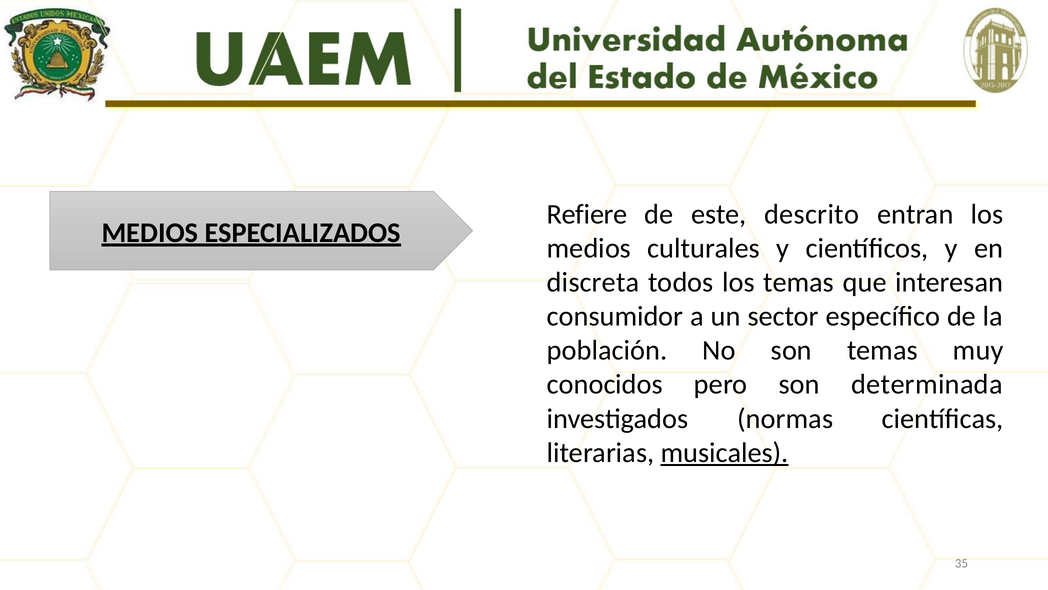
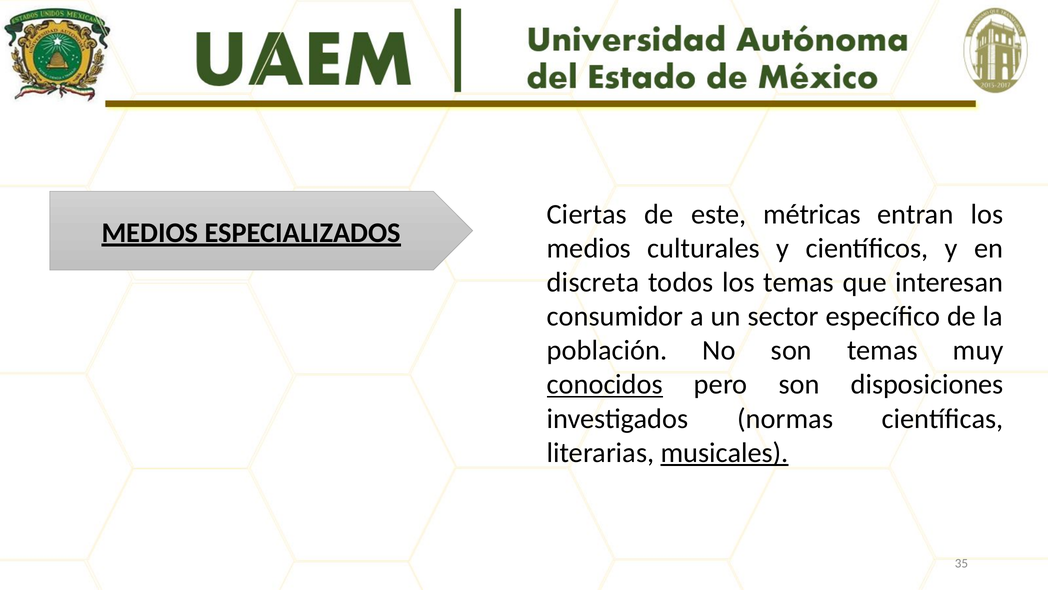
Refiere: Refiere -> Ciertas (587, 214)
descrito: descrito -> métricas (812, 214)
conocidos underline: none -> present (605, 384)
determinada: determinada -> disposiciones (927, 384)
